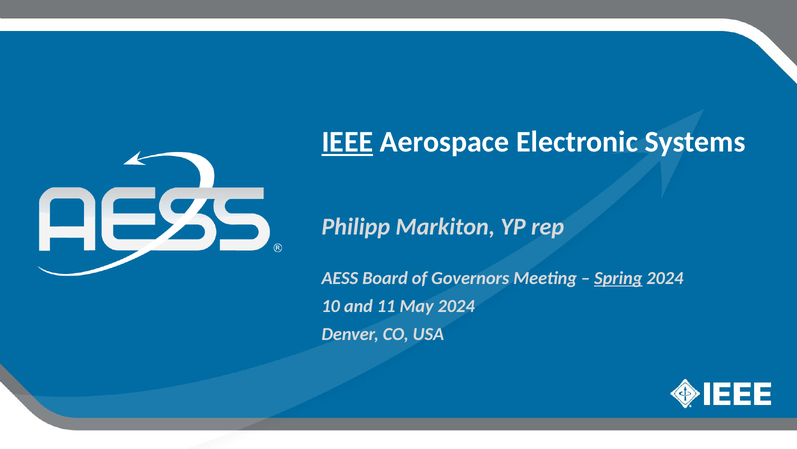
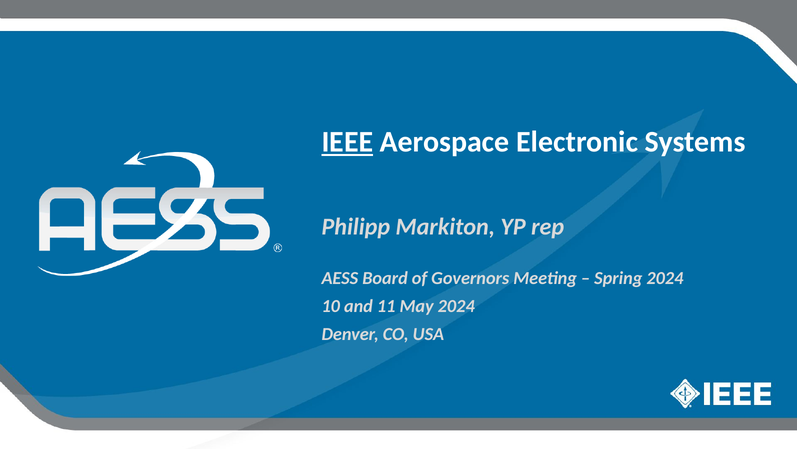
Spring underline: present -> none (618, 278)
